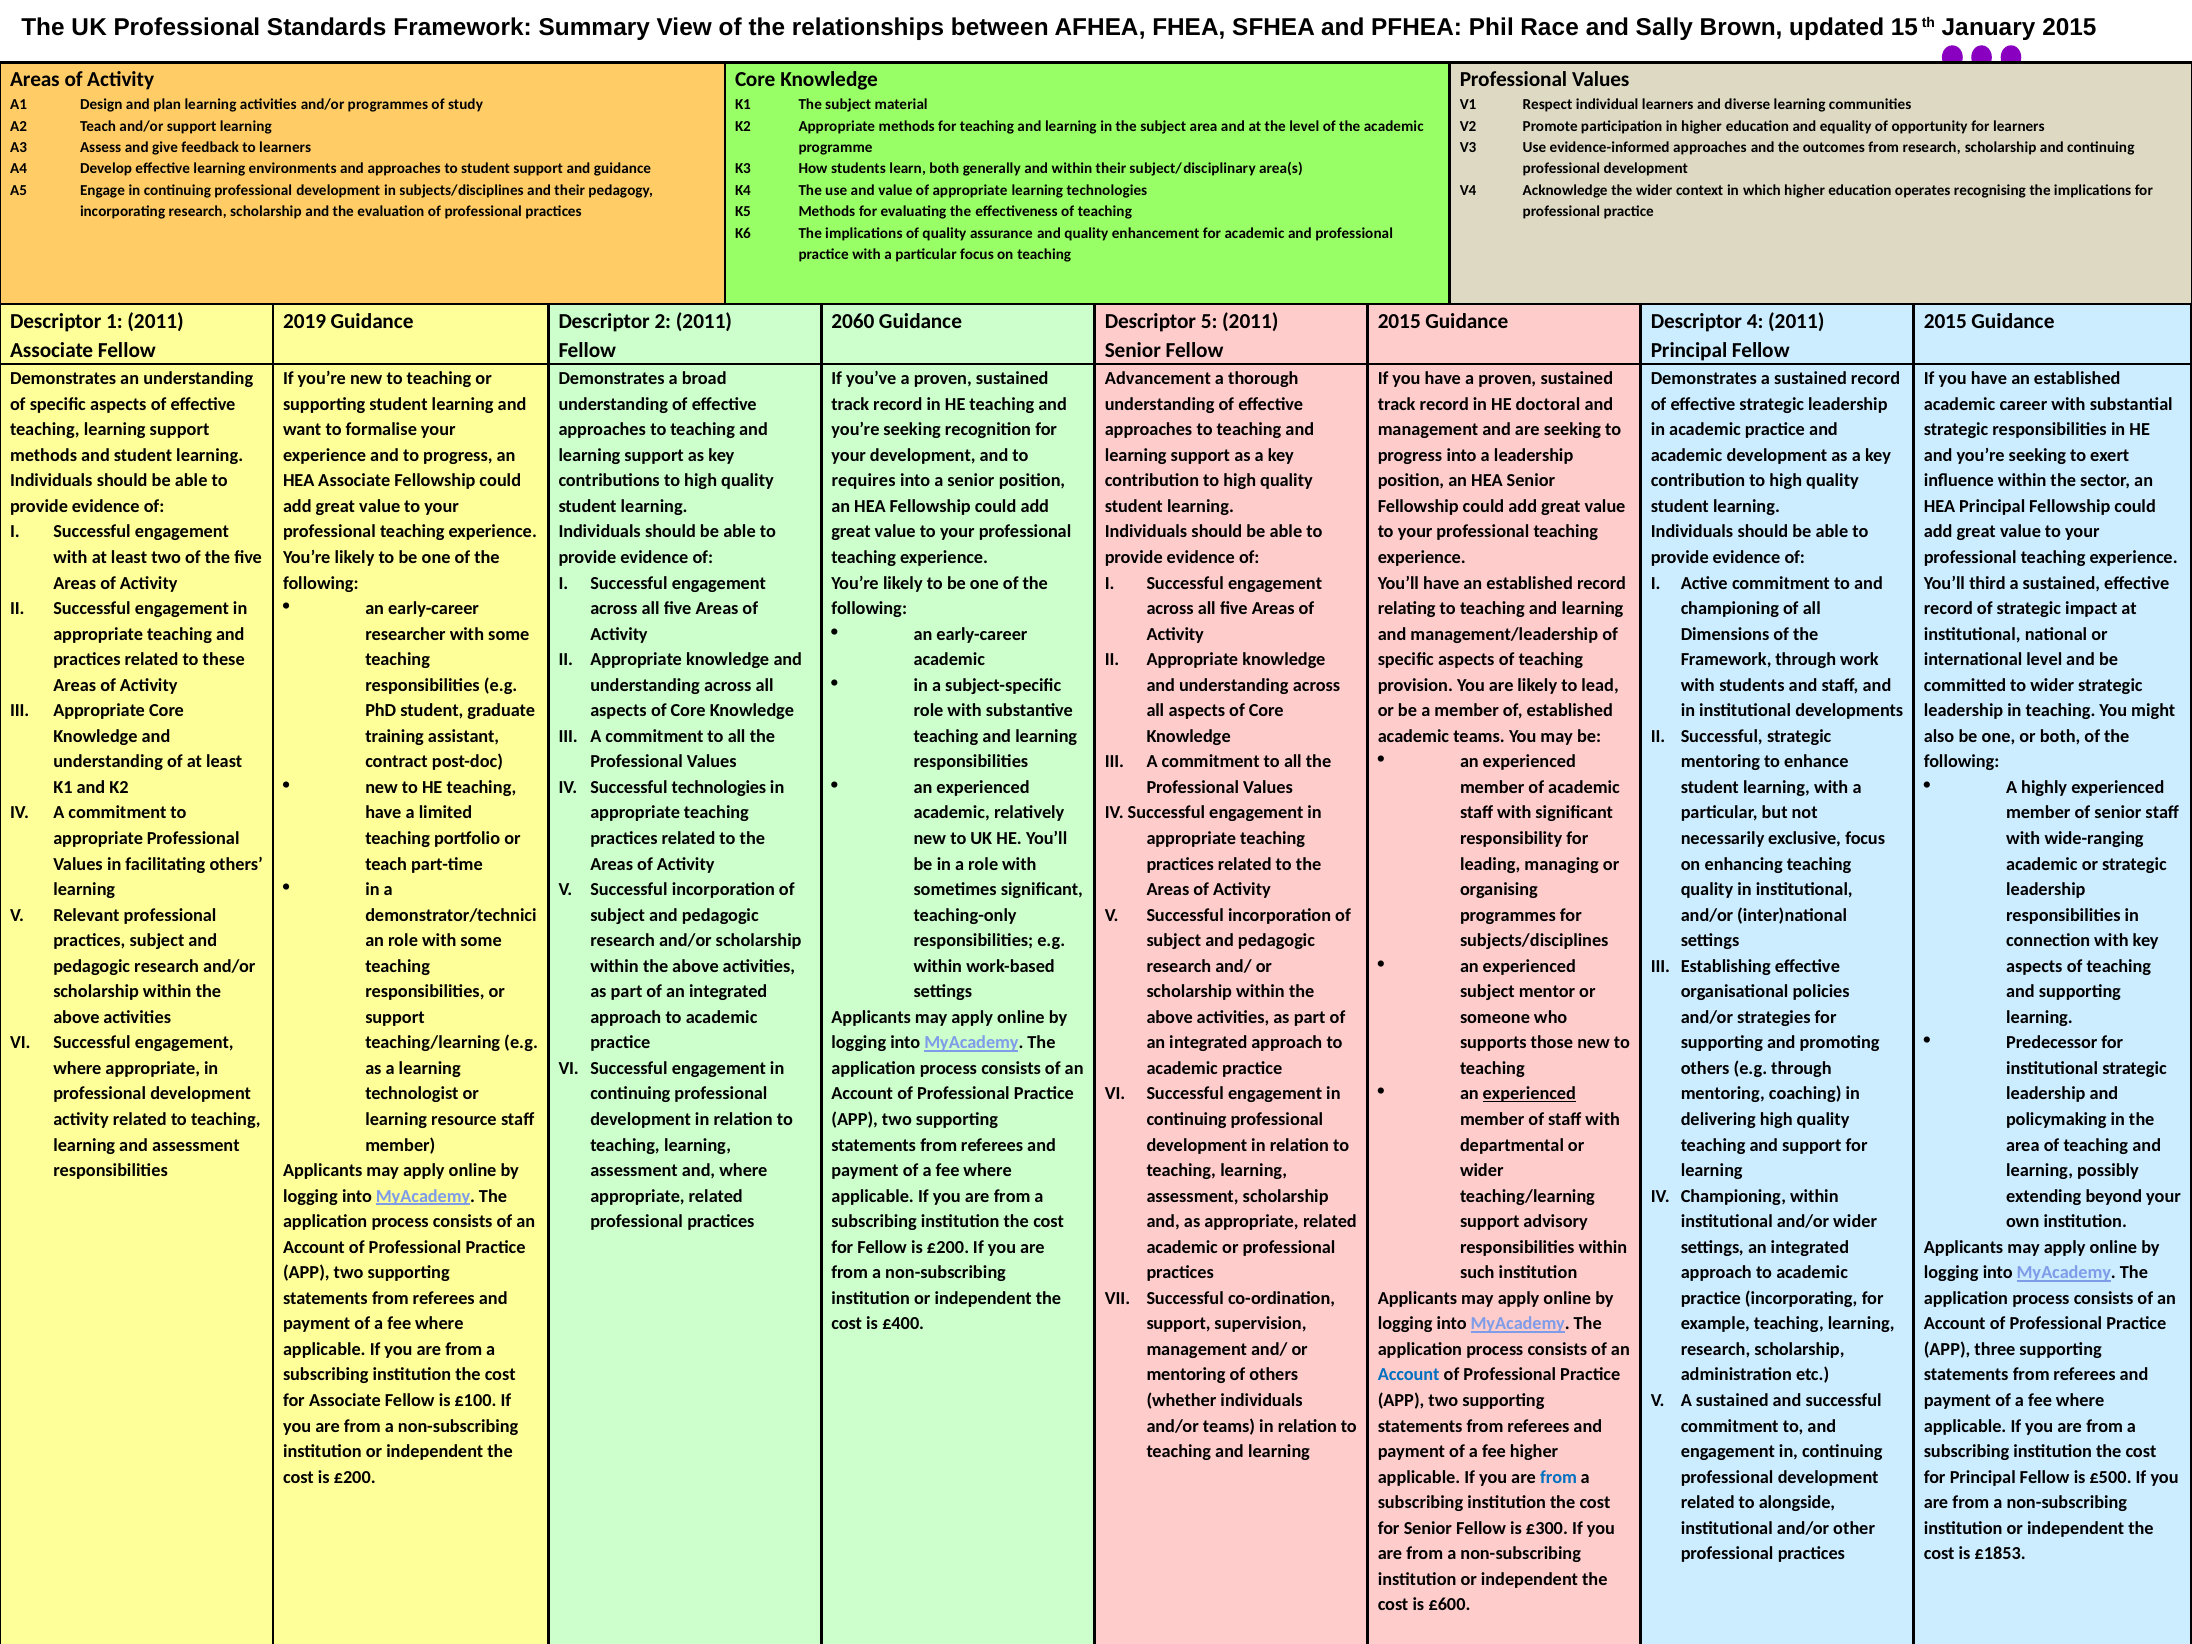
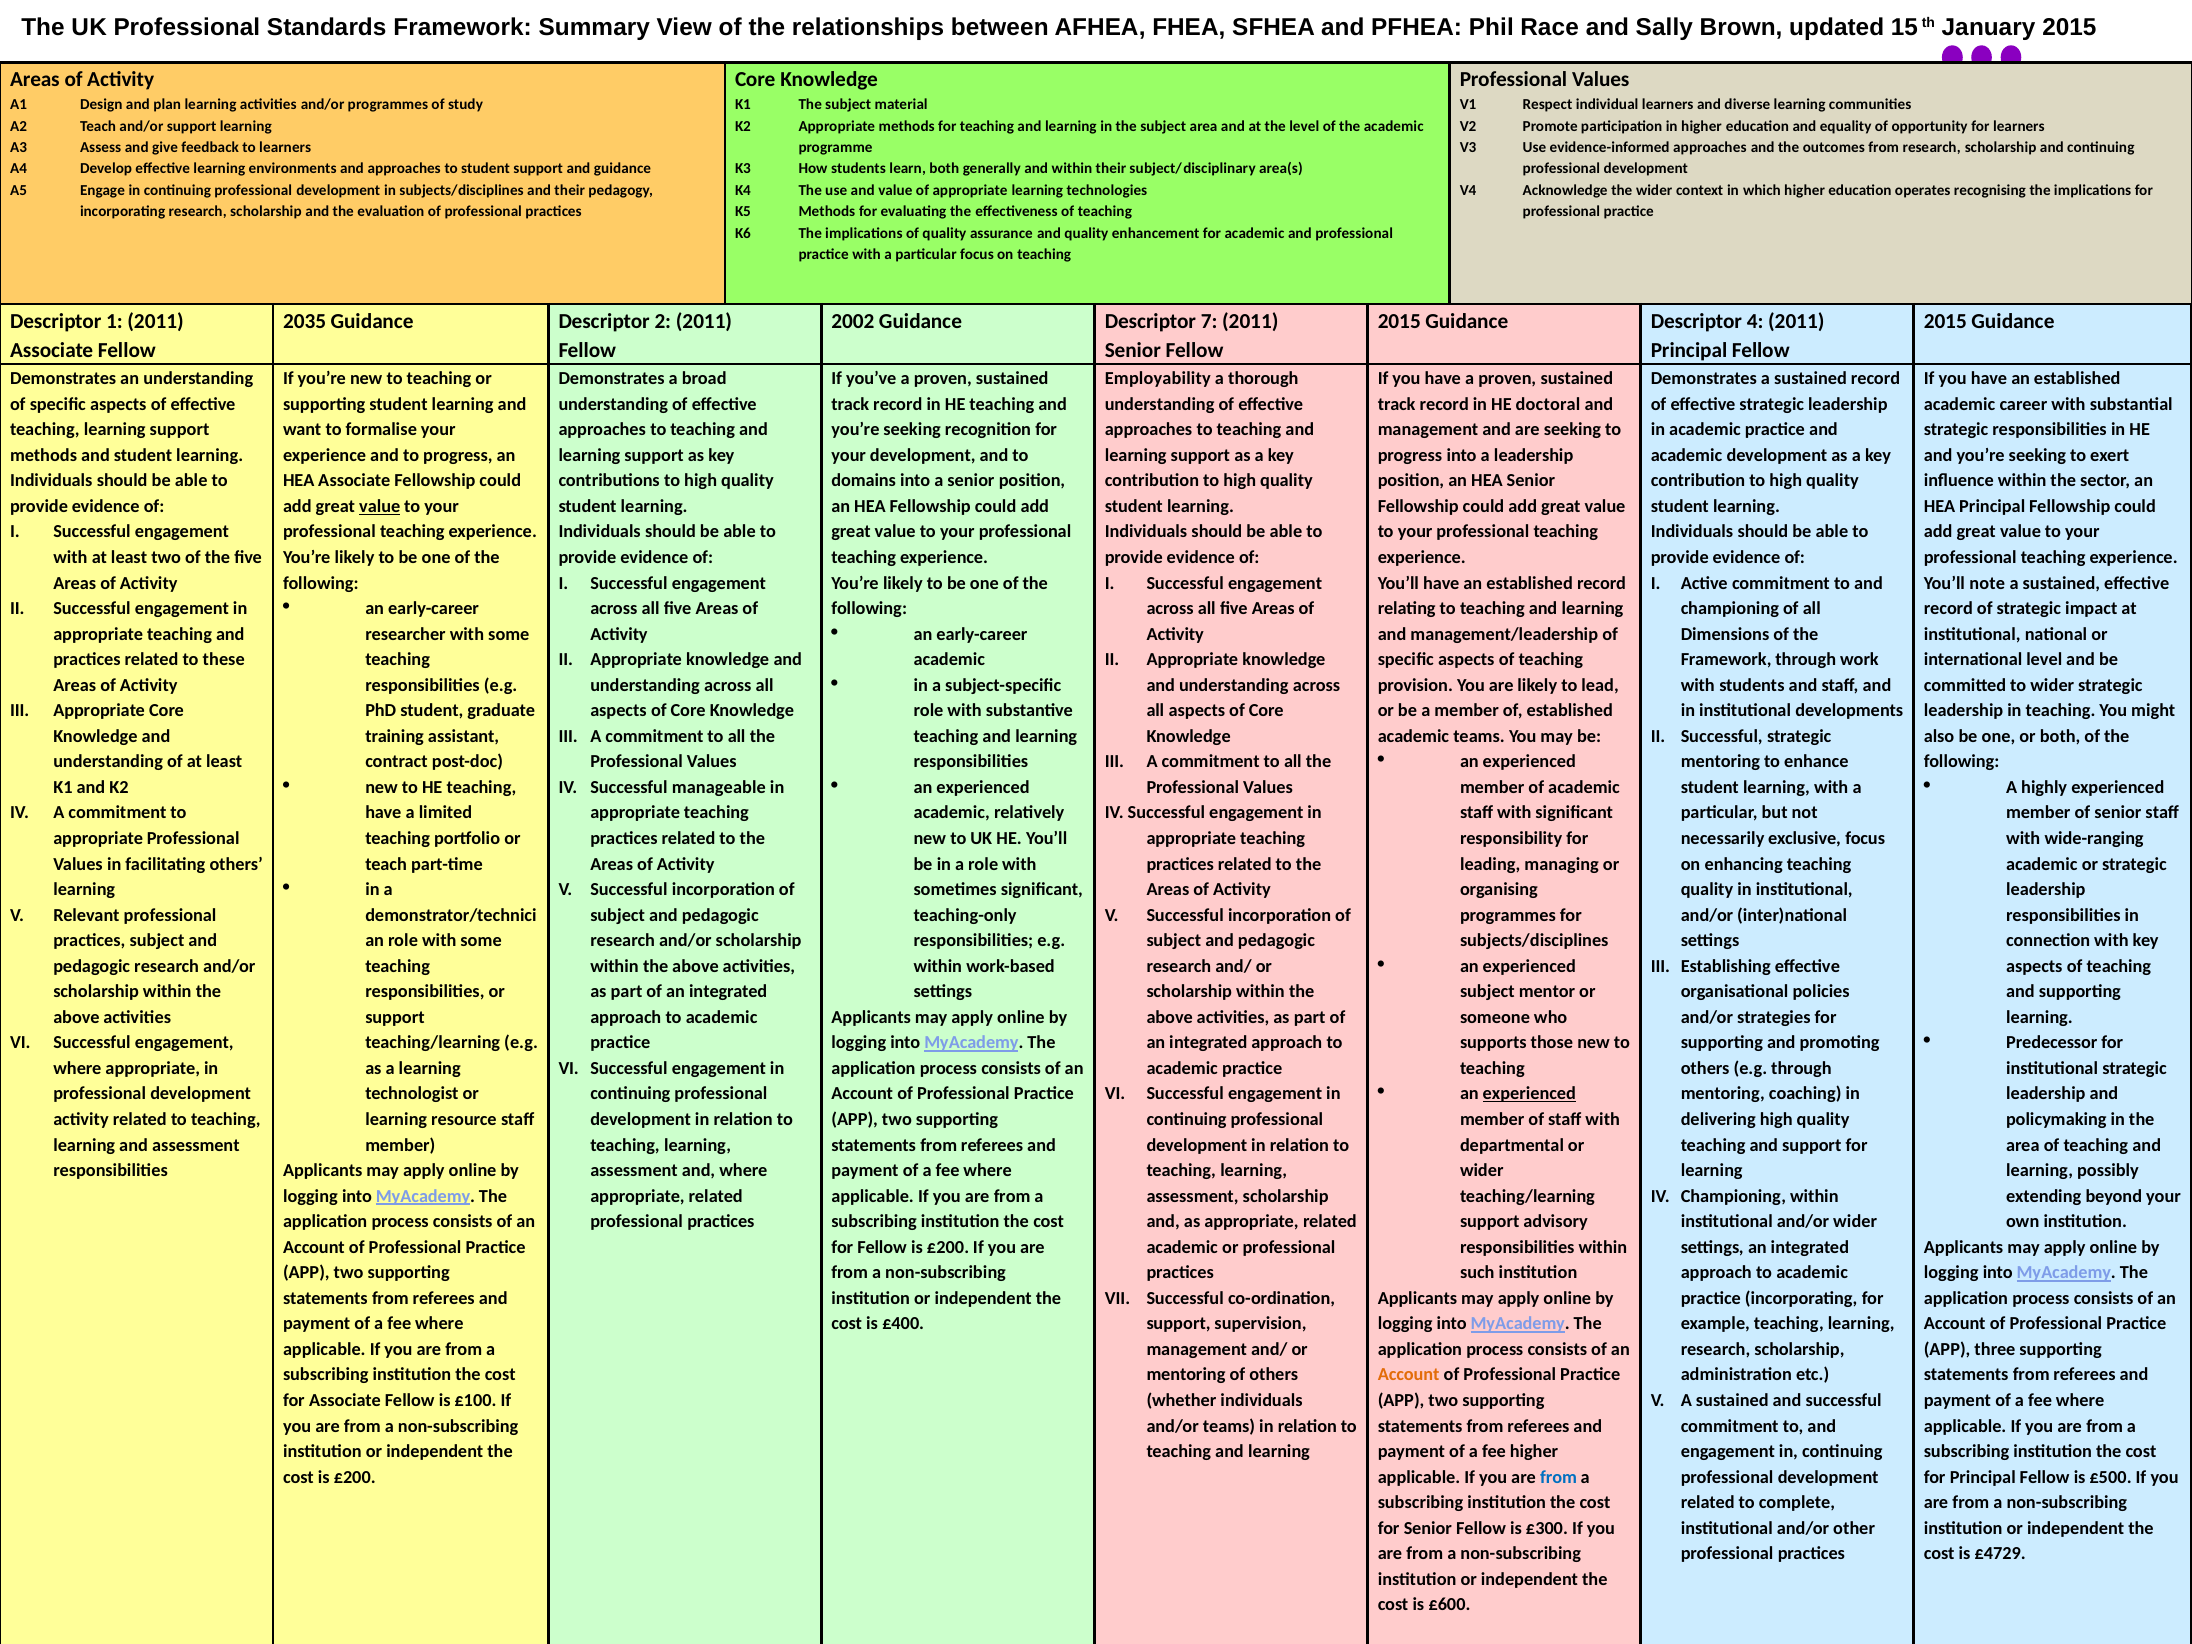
2019: 2019 -> 2035 (305, 321)
2060: 2060 -> 2002 (853, 321)
5: 5 -> 7 (1209, 321)
Advancement: Advancement -> Employability (1158, 379)
requires: requires -> domains (864, 481)
value underline: none -> present (380, 506)
third: third -> note (1987, 583)
Successful technologies: technologies -> manageable (719, 787)
Account colour: blue -> orange (1409, 1375)
alongside: alongside -> complete (1797, 1503)
£1853: £1853 -> £4729 (2000, 1554)
